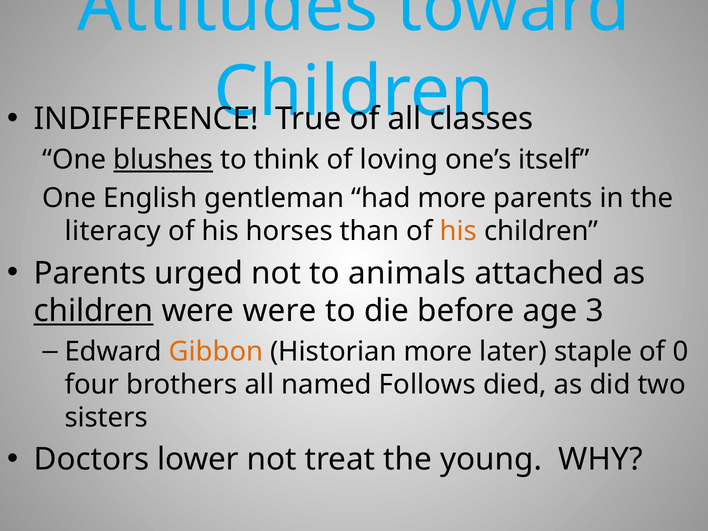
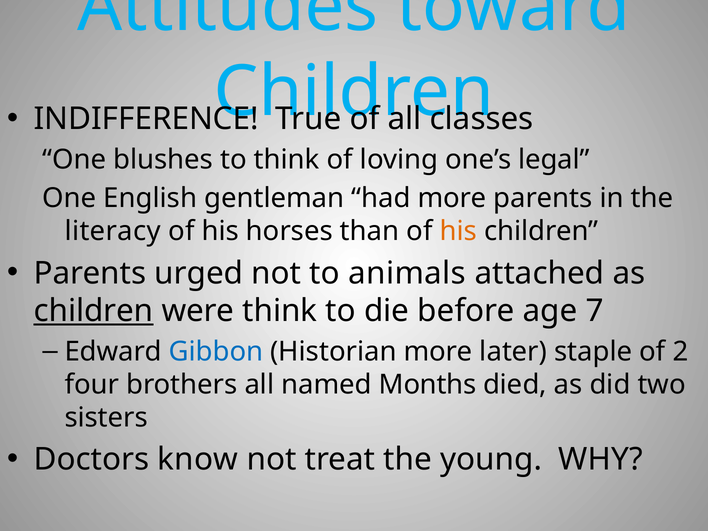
blushes underline: present -> none (163, 160)
itself: itself -> legal (554, 160)
were were: were -> think (280, 311)
3: 3 -> 7 (595, 311)
Gibbon colour: orange -> blue (216, 352)
0: 0 -> 2 (680, 352)
Follows: Follows -> Months (428, 384)
lower: lower -> know (198, 459)
